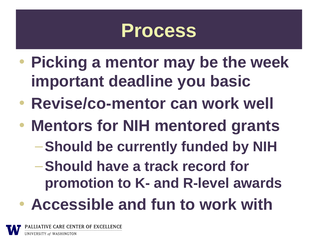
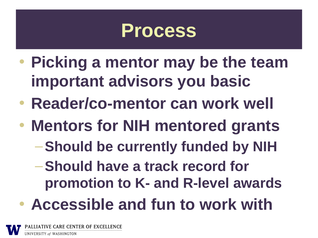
week: week -> team (270, 63)
deadline: deadline -> advisors (141, 82)
Revise/co-mentor: Revise/co-mentor -> Reader/co-mentor (99, 104)
